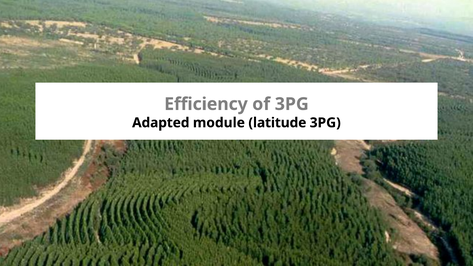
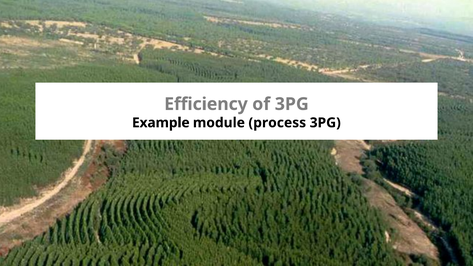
Adapted: Adapted -> Example (161, 123)
latitude: latitude -> process (277, 123)
